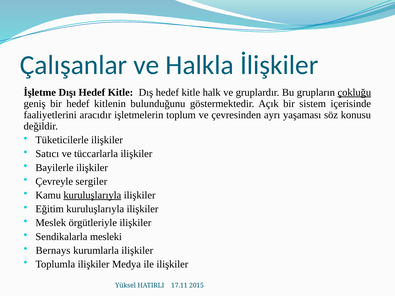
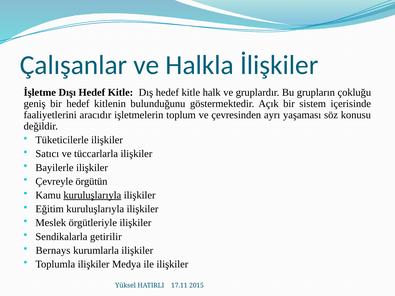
çokluğu underline: present -> none (354, 93)
sergiler: sergiler -> örgütün (91, 182)
mesleki: mesleki -> getirilir (106, 237)
